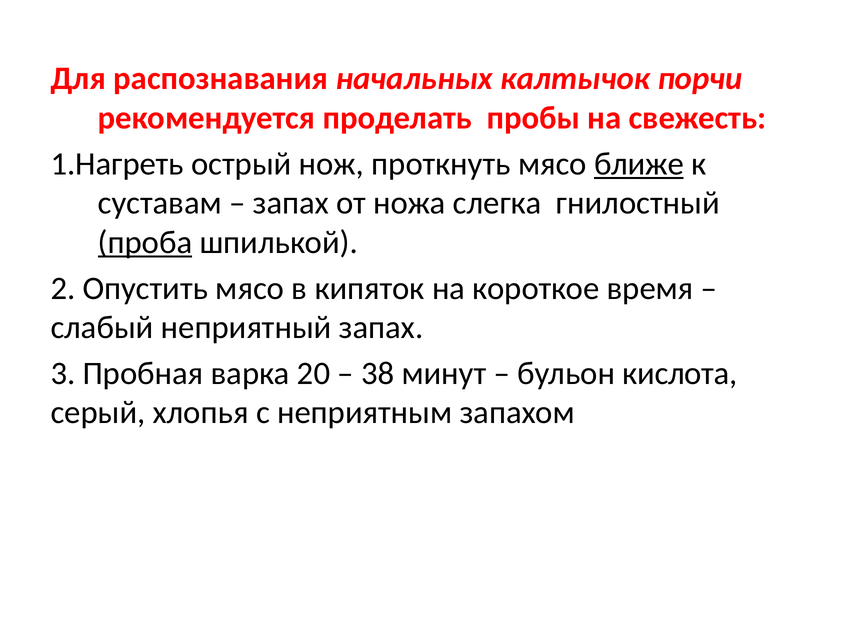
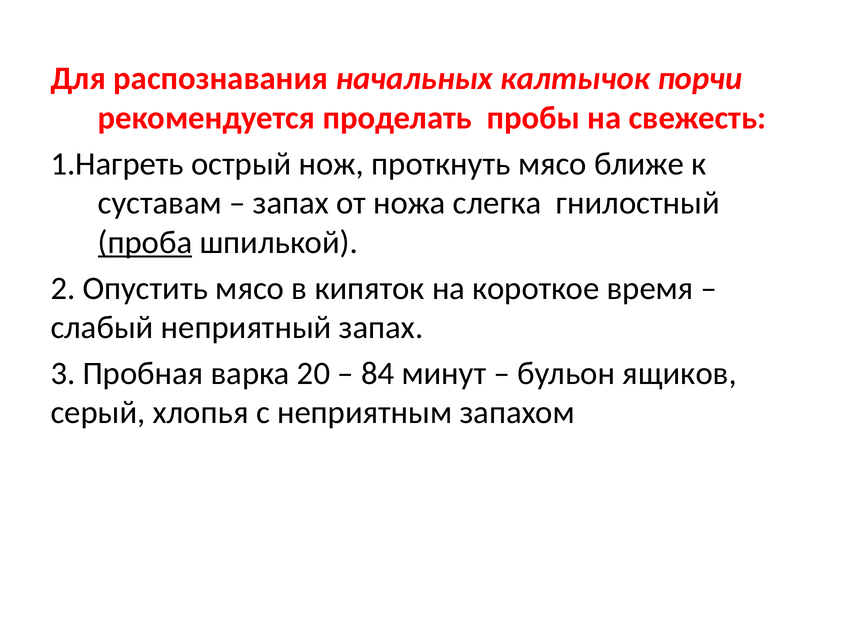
ближе underline: present -> none (639, 164)
38: 38 -> 84 (378, 374)
кислота: кислота -> ящиков (680, 374)
